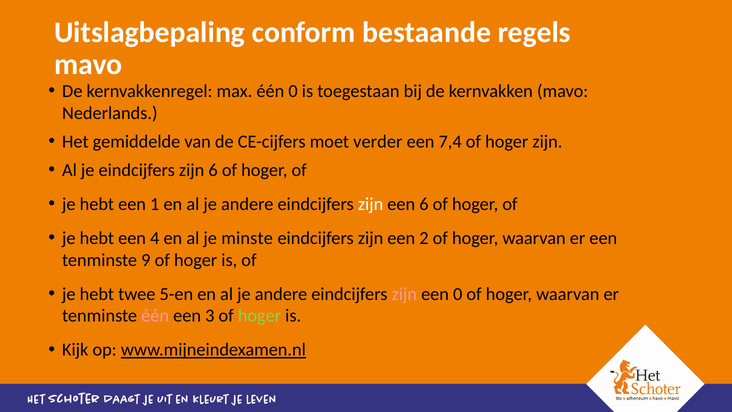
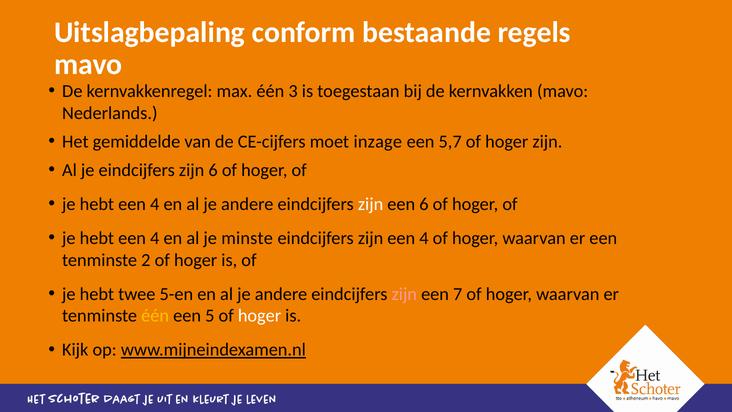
één 0: 0 -> 3 (293, 91)
verder: verder -> inzage (378, 141)
7,4: 7,4 -> 5,7 (450, 141)
1: 1 -> 4 (155, 204)
zijn een 2: 2 -> 4 (424, 238)
9: 9 -> 2 (146, 260)
een 0: 0 -> 7 (458, 294)
één colour: pink -> yellow (155, 316)
3: 3 -> 5 (210, 316)
hoger colour: light green -> white (260, 316)
